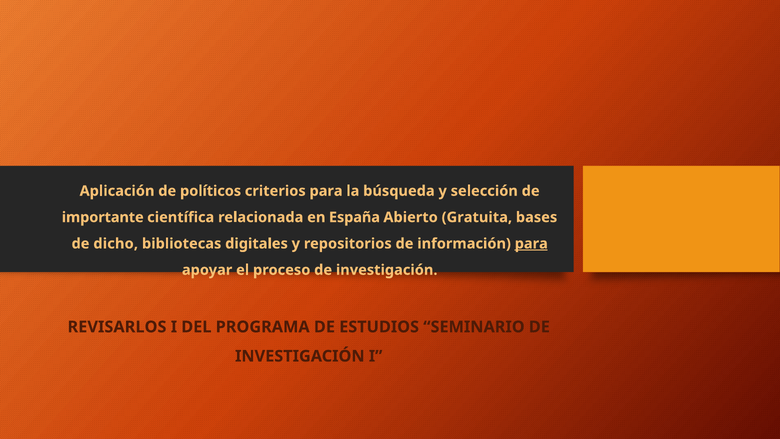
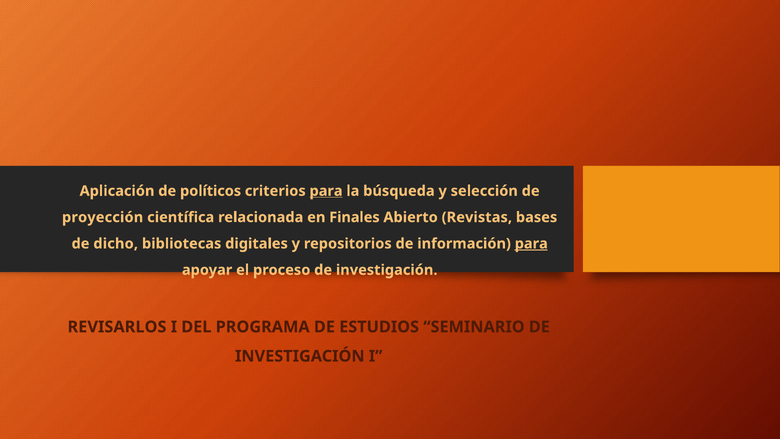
para underline: none -> present (326, 191)
importante: importante -> proyección (103, 217)
España: España -> Finales (354, 217)
Gratuita: Gratuita -> Revistas (477, 217)
